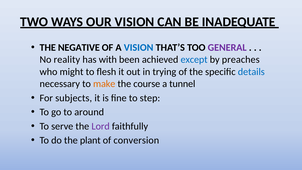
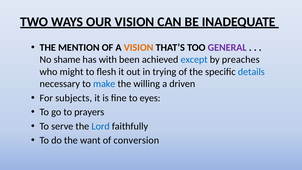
NEGATIVE: NEGATIVE -> MENTION (79, 48)
VISION colour: blue -> orange (139, 48)
reality: reality -> shame (67, 60)
make colour: orange -> blue (104, 84)
course: course -> willing (147, 84)
tunnel: tunnel -> driven (182, 84)
step: step -> eyes (150, 98)
around: around -> prayers (89, 112)
Lord colour: purple -> blue (101, 126)
plant: plant -> want (90, 140)
